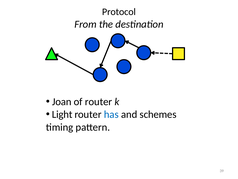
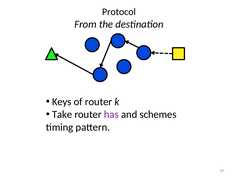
Joan: Joan -> Keys (62, 101)
Light: Light -> Take (62, 114)
has colour: blue -> purple (111, 114)
